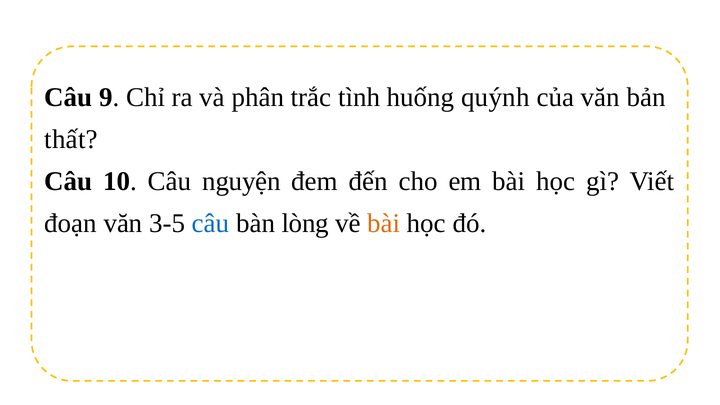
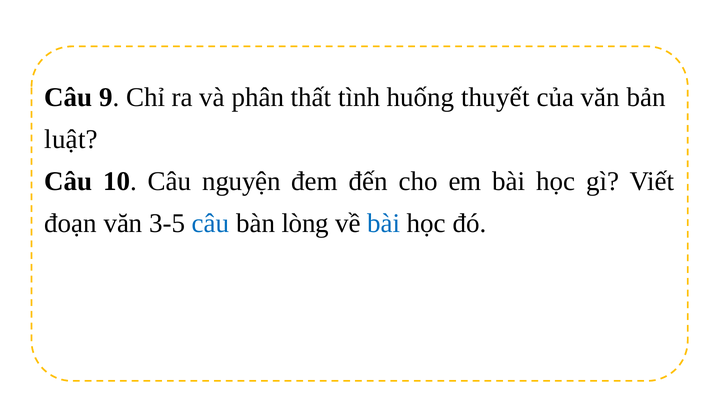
trắc: trắc -> thất (311, 97)
quýnh: quýnh -> thuyết (495, 97)
thất: thất -> luật (71, 139)
bài colour: orange -> blue (384, 224)
